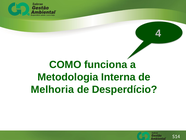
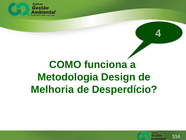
Interna: Interna -> Design (118, 77)
